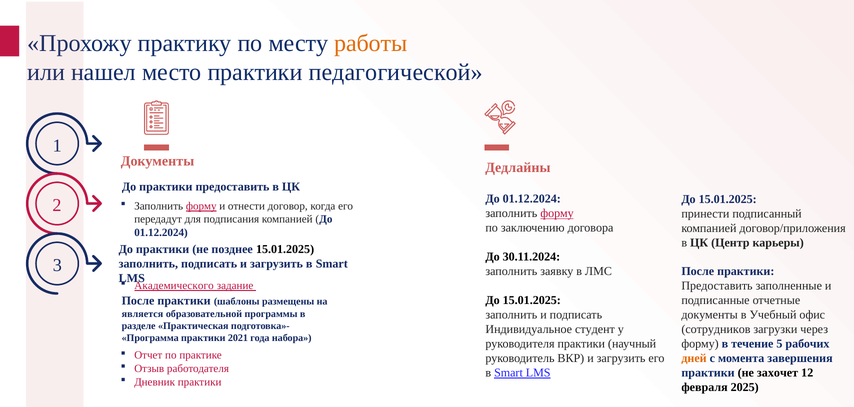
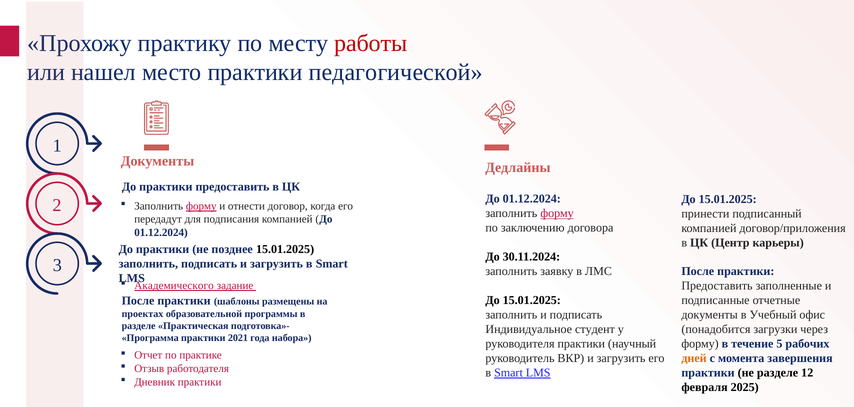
работы colour: orange -> red (371, 43)
является: является -> проектах (143, 314)
сотрудников: сотрудников -> понадобится (716, 329)
не захочет: захочет -> разделе (778, 373)
